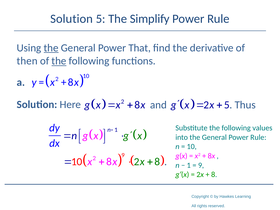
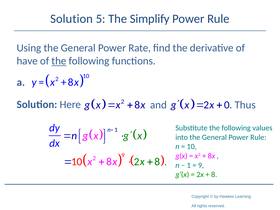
the underline: present -> none (51, 48)
That: That -> Rate (140, 48)
then: then -> have (27, 61)
8 5: 5 -> 0 (227, 105)
